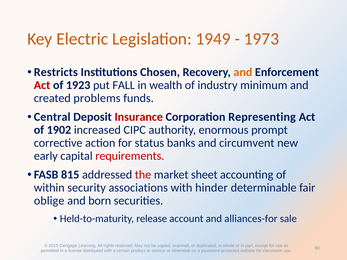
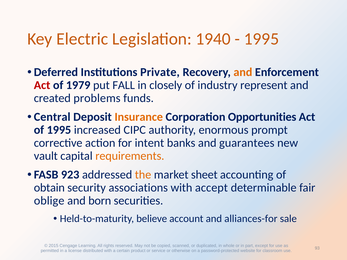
1949: 1949 -> 1940 (213, 39)
1973: 1973 -> 1995 (261, 39)
Restricts: Restricts -> Deferred (56, 72)
Chosen: Chosen -> Private (160, 72)
1923: 1923 -> 1979 (78, 85)
wealth: wealth -> closely (166, 85)
minimum: minimum -> represent (264, 85)
Insurance colour: red -> orange (139, 117)
Representing: Representing -> Opportunities (262, 117)
of 1902: 1902 -> 1995 (59, 130)
status: status -> intent (149, 143)
circumvent: circumvent -> guarantees (247, 143)
early: early -> vault (46, 156)
requirements colour: red -> orange (130, 156)
815: 815 -> 923 (70, 175)
the colour: red -> orange (143, 175)
within: within -> obtain (49, 188)
hinder: hinder -> accept (211, 188)
release: release -> believe (152, 219)
